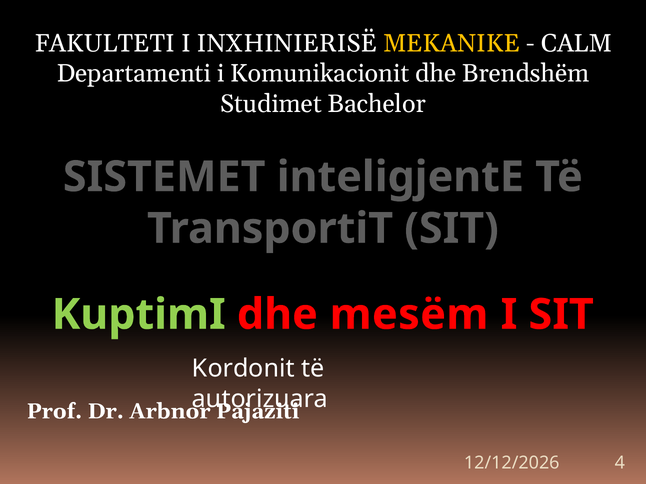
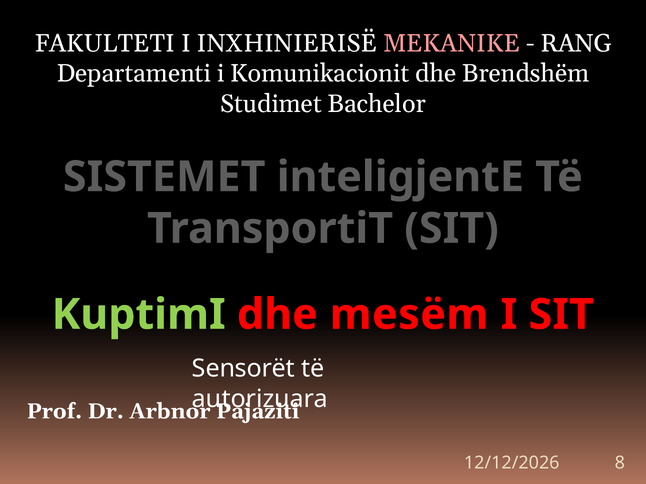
MEKANIKE colour: yellow -> pink (452, 44)
CALM: CALM -> RANG (577, 44)
Kordonit: Kordonit -> Sensorët (243, 369)
4: 4 -> 8 (620, 463)
